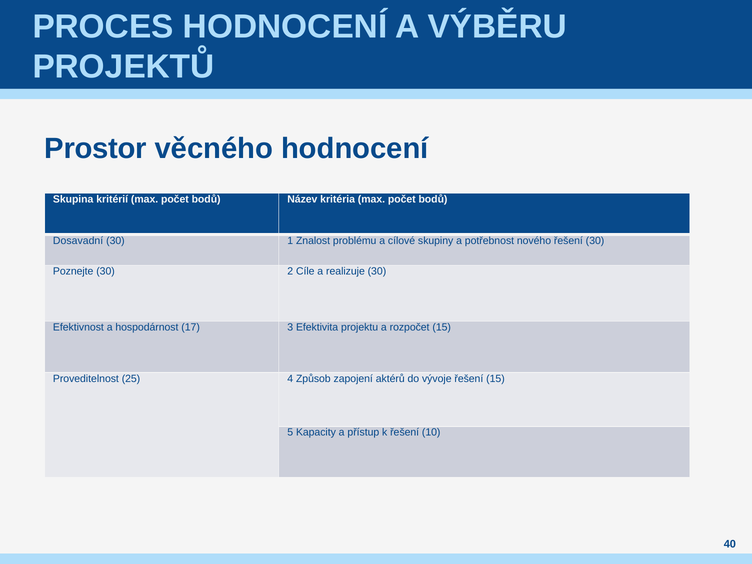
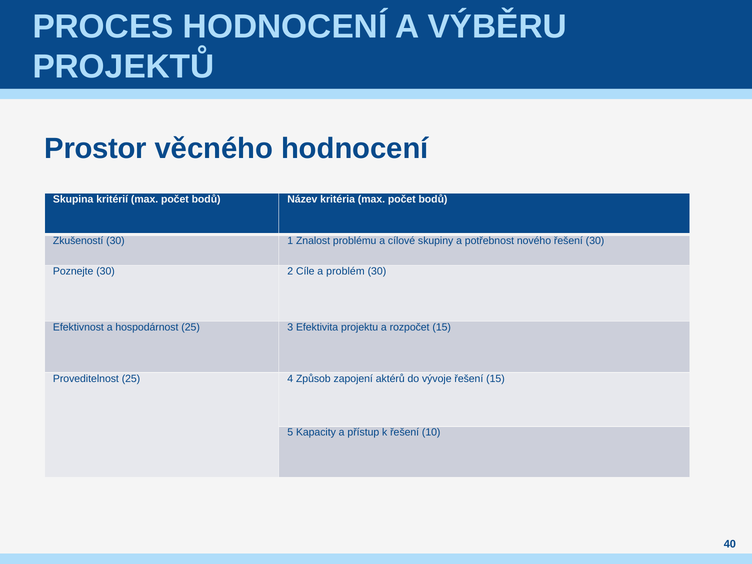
Dosavadní: Dosavadní -> Zkušeností (78, 241)
realizuje: realizuje -> problém (345, 271)
hospodárnost 17: 17 -> 25 (191, 327)
